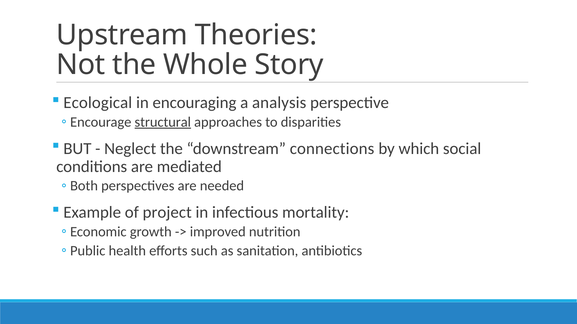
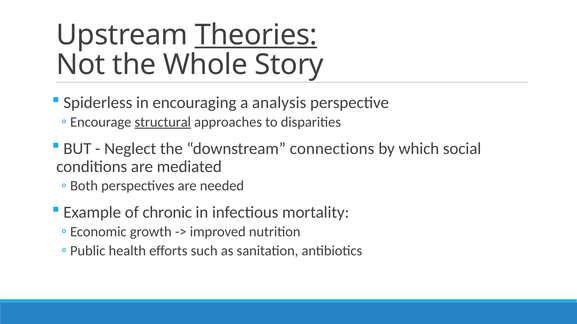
Theories underline: none -> present (256, 35)
Ecological: Ecological -> Spiderless (98, 103)
project: project -> chronic (167, 213)
